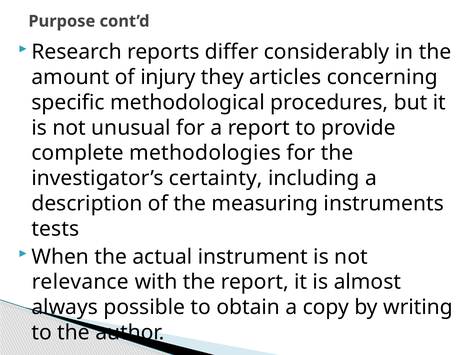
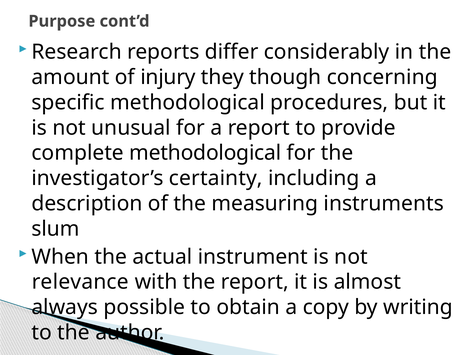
articles: articles -> though (285, 77)
complete methodologies: methodologies -> methodological (205, 153)
tests: tests -> slum (56, 229)
